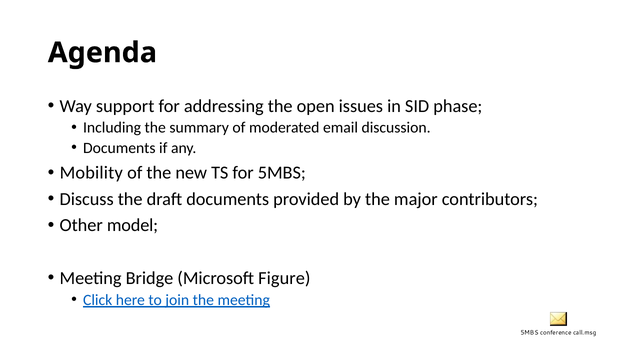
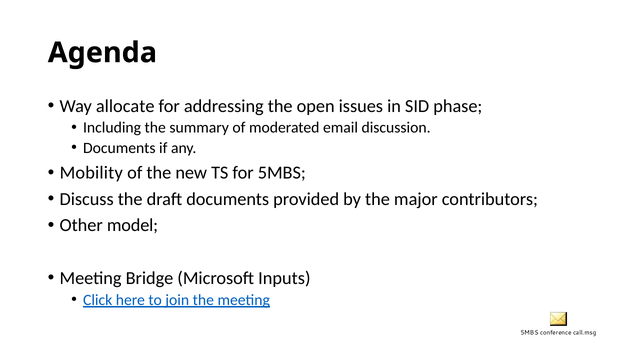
support: support -> allocate (125, 106)
Figure: Figure -> Inputs (284, 278)
